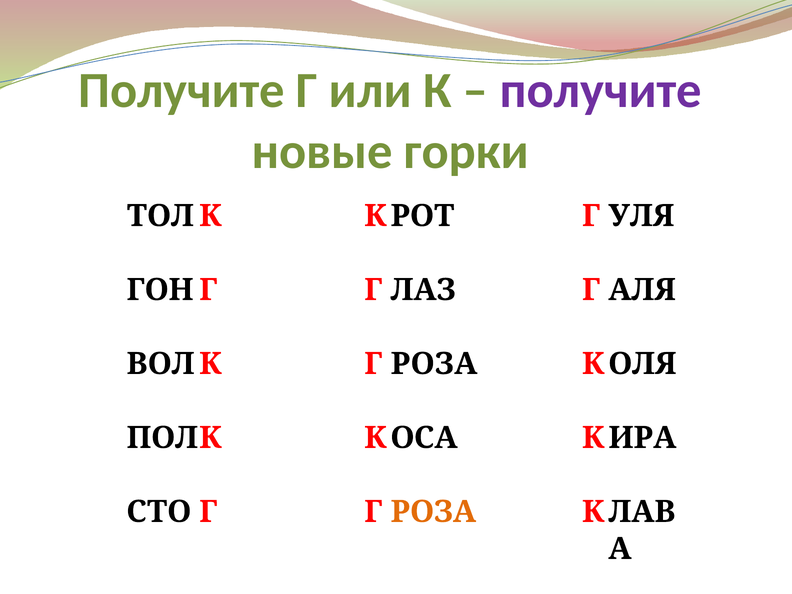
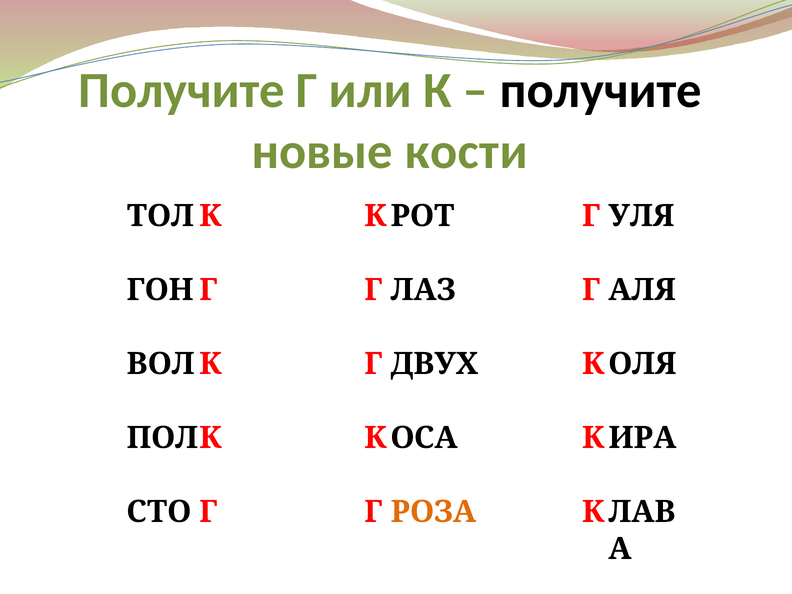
получите colour: purple -> black (601, 91)
горки: горки -> кости (466, 151)
РОЗА: РОЗА -> ДВУХ (434, 364)
